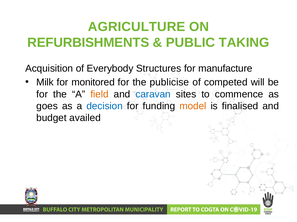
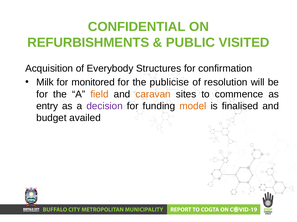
AGRICULTURE: AGRICULTURE -> CONFIDENTIAL (137, 27)
TAKING: TAKING -> VISITED (244, 43)
manufacture: manufacture -> confirmation (225, 68)
competed: competed -> resolution (226, 82)
caravan colour: blue -> orange (153, 94)
goes: goes -> entry (47, 106)
decision colour: blue -> purple (105, 106)
